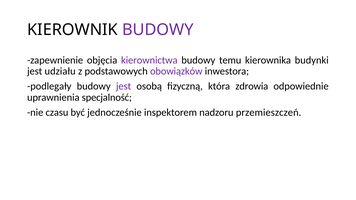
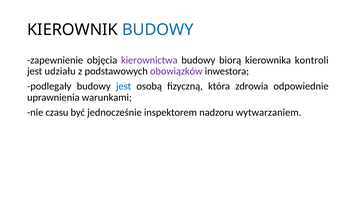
BUDOWY colour: purple -> blue (158, 30)
temu: temu -> biorą (230, 60)
budynki: budynki -> kontroli (312, 60)
jest colour: purple -> blue (124, 86)
specjalność: specjalność -> warunkami (107, 98)
przemieszczeń: przemieszczeń -> wytwarzaniem (269, 112)
